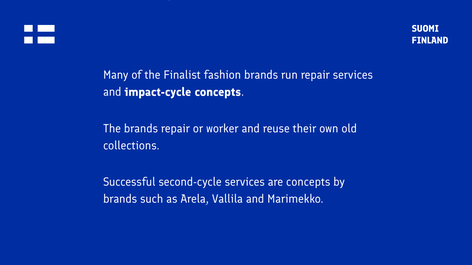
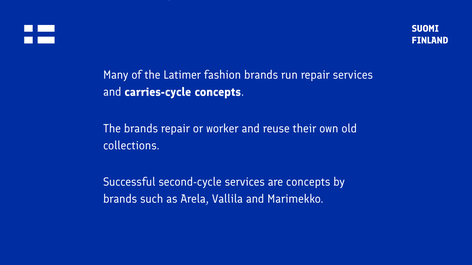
Finalist: Finalist -> Latimer (182, 75)
impact-cycle: impact-cycle -> carries-cycle (158, 92)
